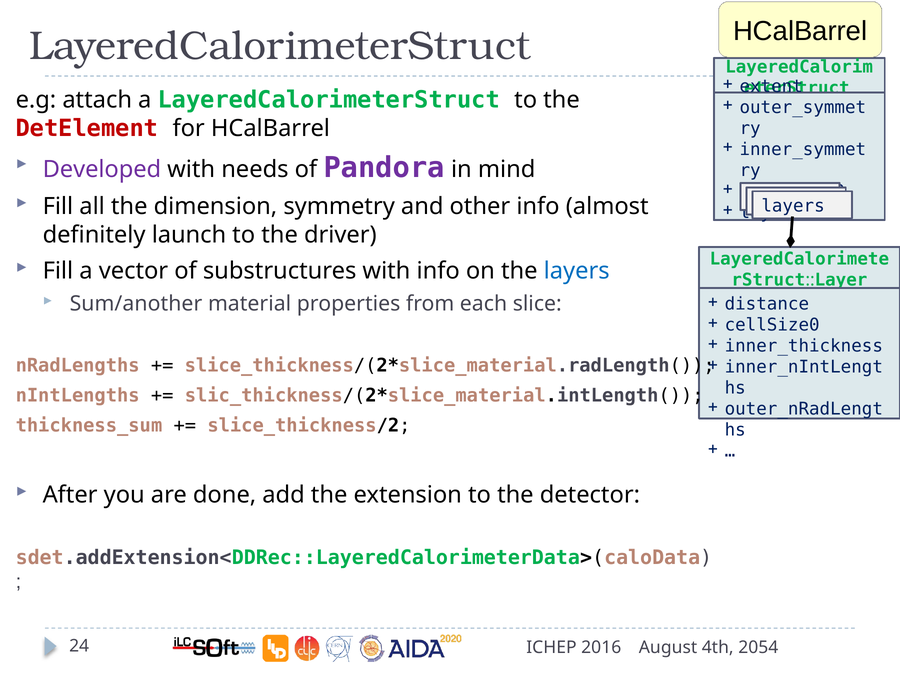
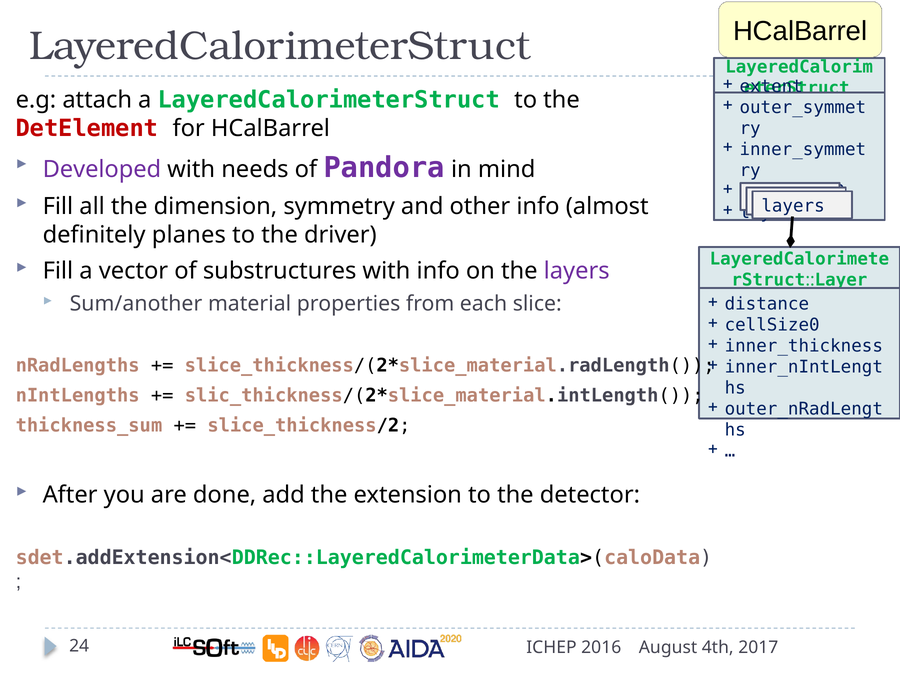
launch: launch -> planes (189, 235)
layers colour: blue -> purple (577, 271)
2054: 2054 -> 2017 (758, 647)
